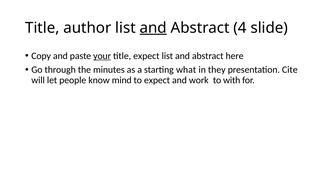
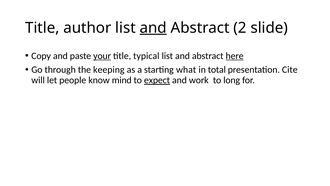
4: 4 -> 2 (240, 28)
title expect: expect -> typical (146, 56)
here underline: none -> present (235, 56)
minutes: minutes -> keeping (109, 70)
they: they -> total (217, 70)
expect underline: none -> present (157, 80)
with: with -> long (232, 80)
